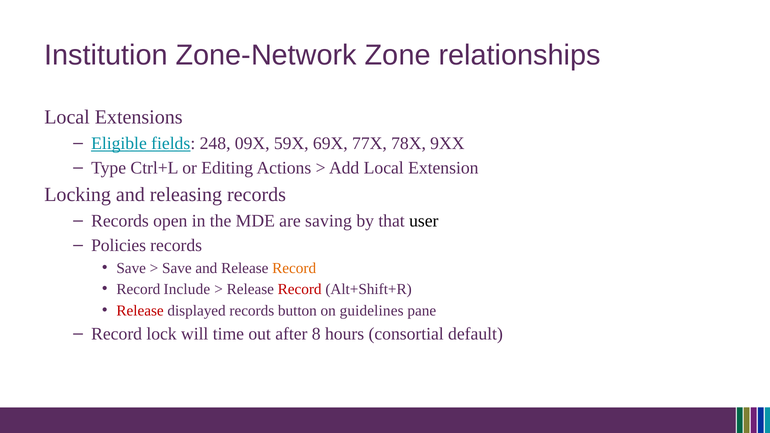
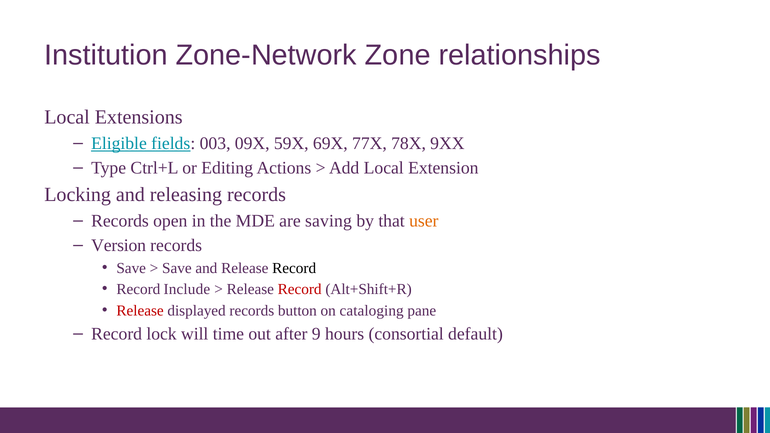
248: 248 -> 003 (215, 143)
user colour: black -> orange (424, 221)
Policies: Policies -> Version (119, 245)
Record colour: orange -> black (294, 268)
guidelines: guidelines -> cataloging (372, 311)
8: 8 -> 9 (316, 334)
